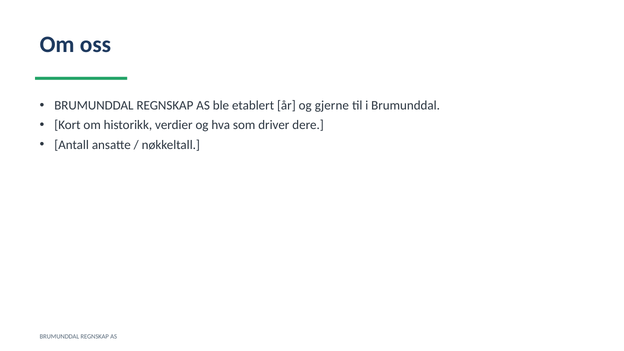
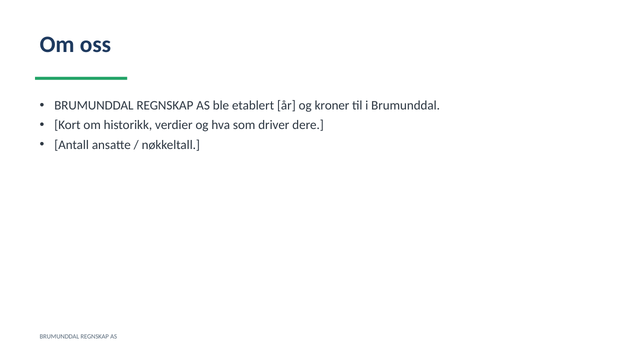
gjerne: gjerne -> kroner (332, 106)
